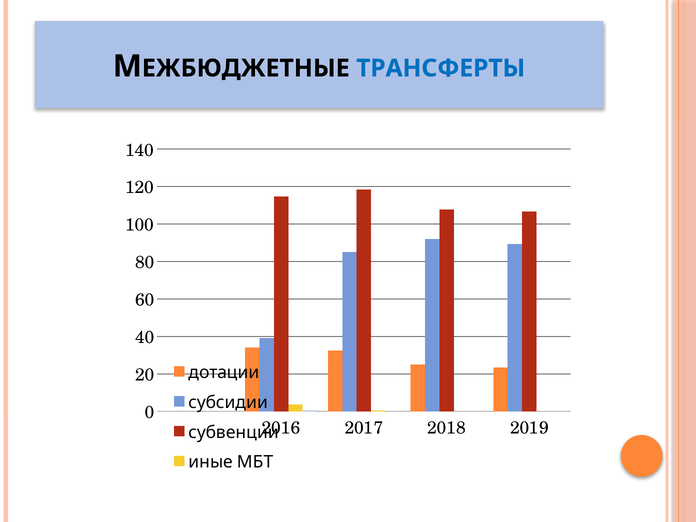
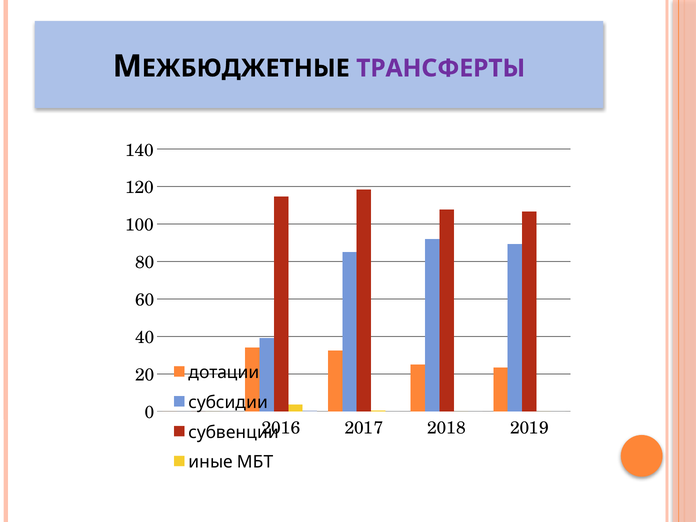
ТРАНСФЕРТЫ colour: blue -> purple (441, 68)
